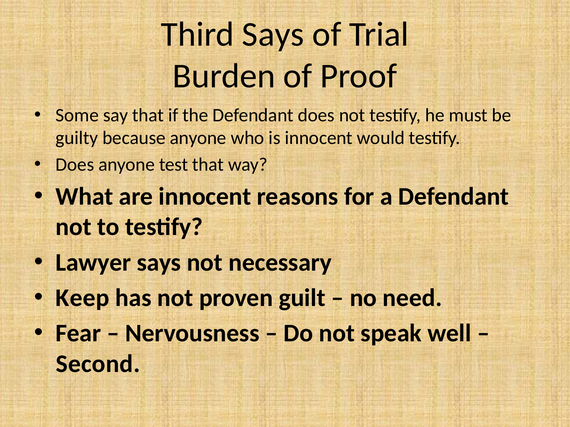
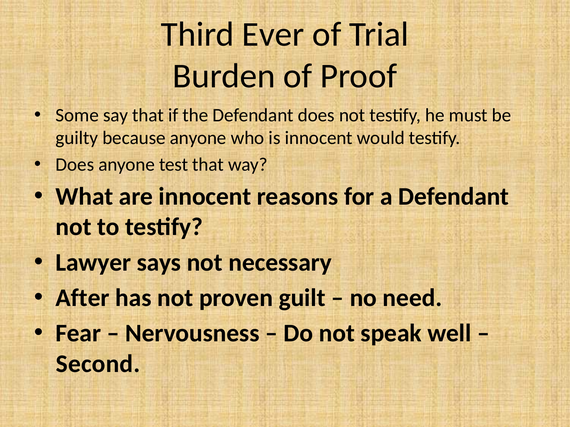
Third Says: Says -> Ever (273, 34)
Keep: Keep -> After (83, 298)
